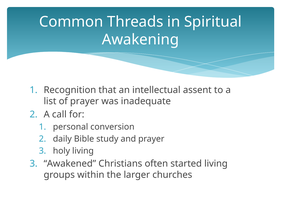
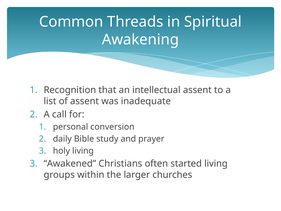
of prayer: prayer -> assent (84, 101)
